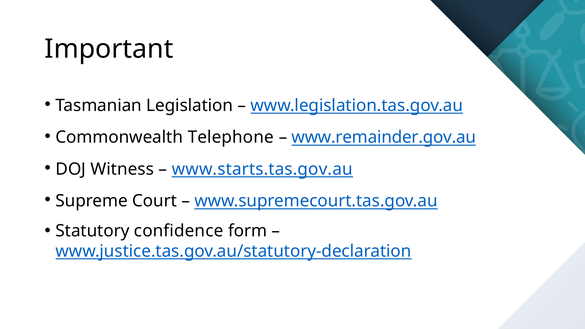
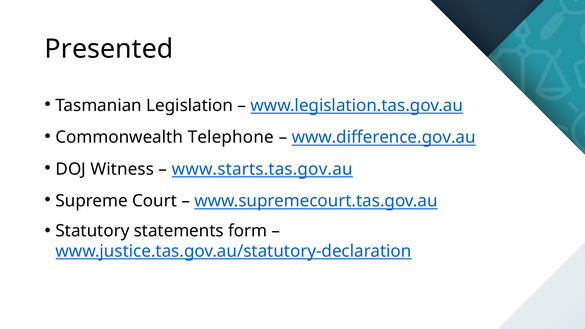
Important: Important -> Presented (109, 49)
www.remainder.gov.au: www.remainder.gov.au -> www.difference.gov.au (384, 137)
confidence: confidence -> statements (179, 231)
